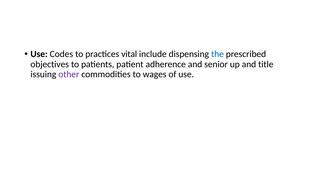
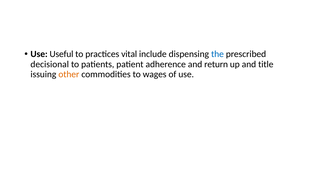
Codes: Codes -> Useful (61, 54)
objectives: objectives -> decisional (50, 64)
senior: senior -> return (216, 64)
other colour: purple -> orange (69, 74)
